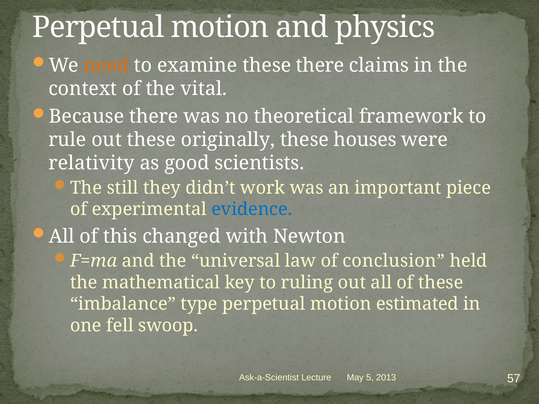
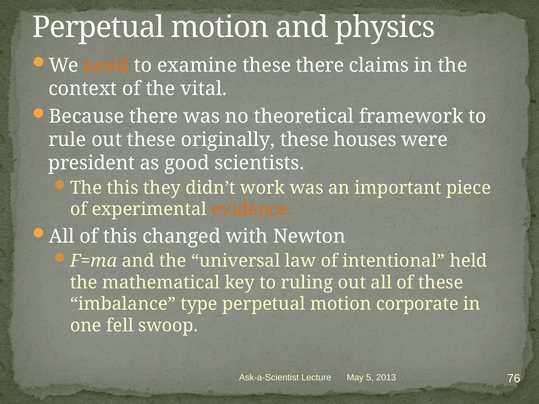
relativity: relativity -> president (92, 163)
The still: still -> this (123, 188)
evidence colour: blue -> orange (252, 209)
conclusion: conclusion -> intentional (394, 261)
estimated: estimated -> corporate (417, 304)
57: 57 -> 76 (514, 379)
